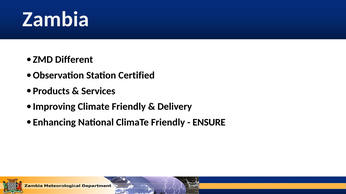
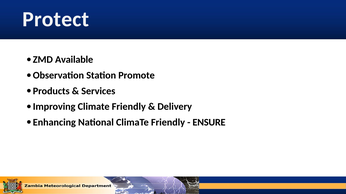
Zambia: Zambia -> Protect (56, 19)
Different: Different -> Available (74, 60)
Certified: Certified -> Promote (137, 76)
